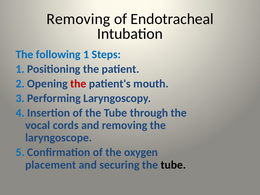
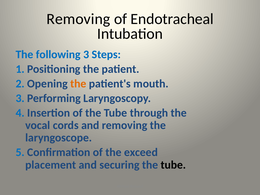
following 1: 1 -> 3 (86, 55)
the colour: red -> orange (78, 84)
oxygen: oxygen -> exceed (141, 152)
